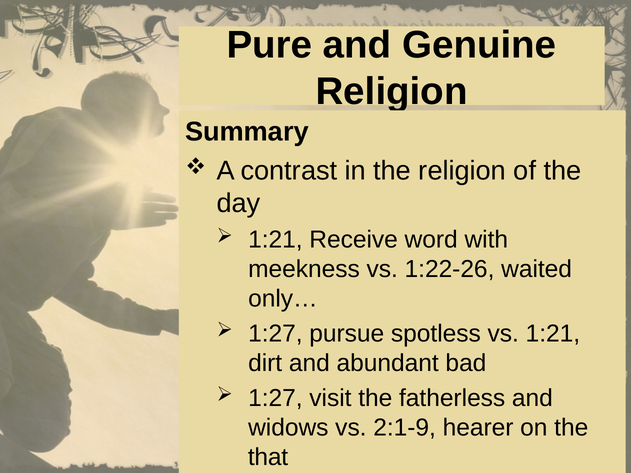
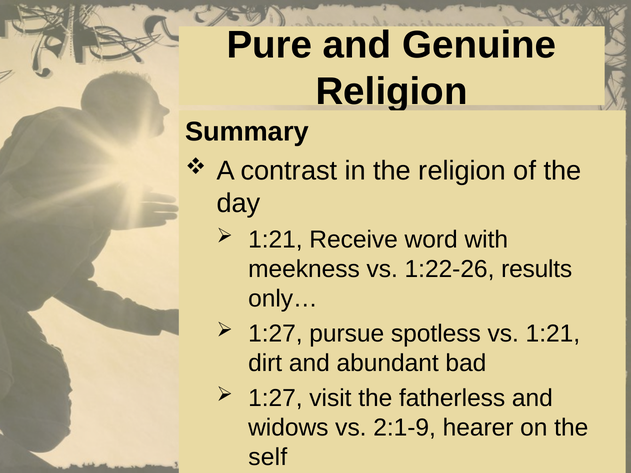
waited: waited -> results (537, 269)
that: that -> self (268, 457)
